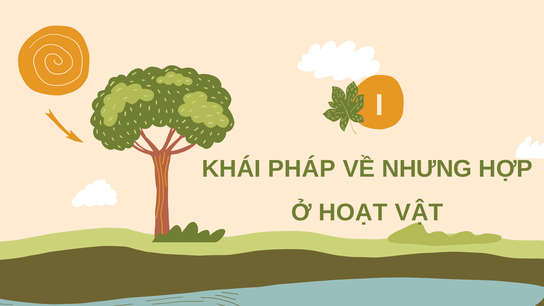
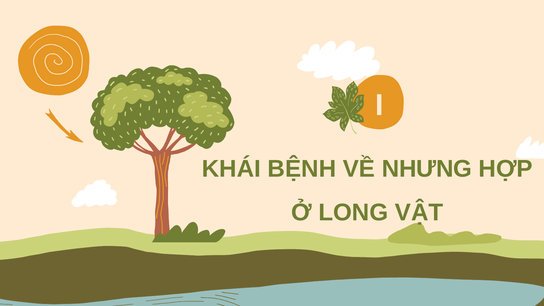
PHÁP: PHÁP -> BỆNH (302, 169)
HOẠT: HOẠT -> LONG (353, 212)
